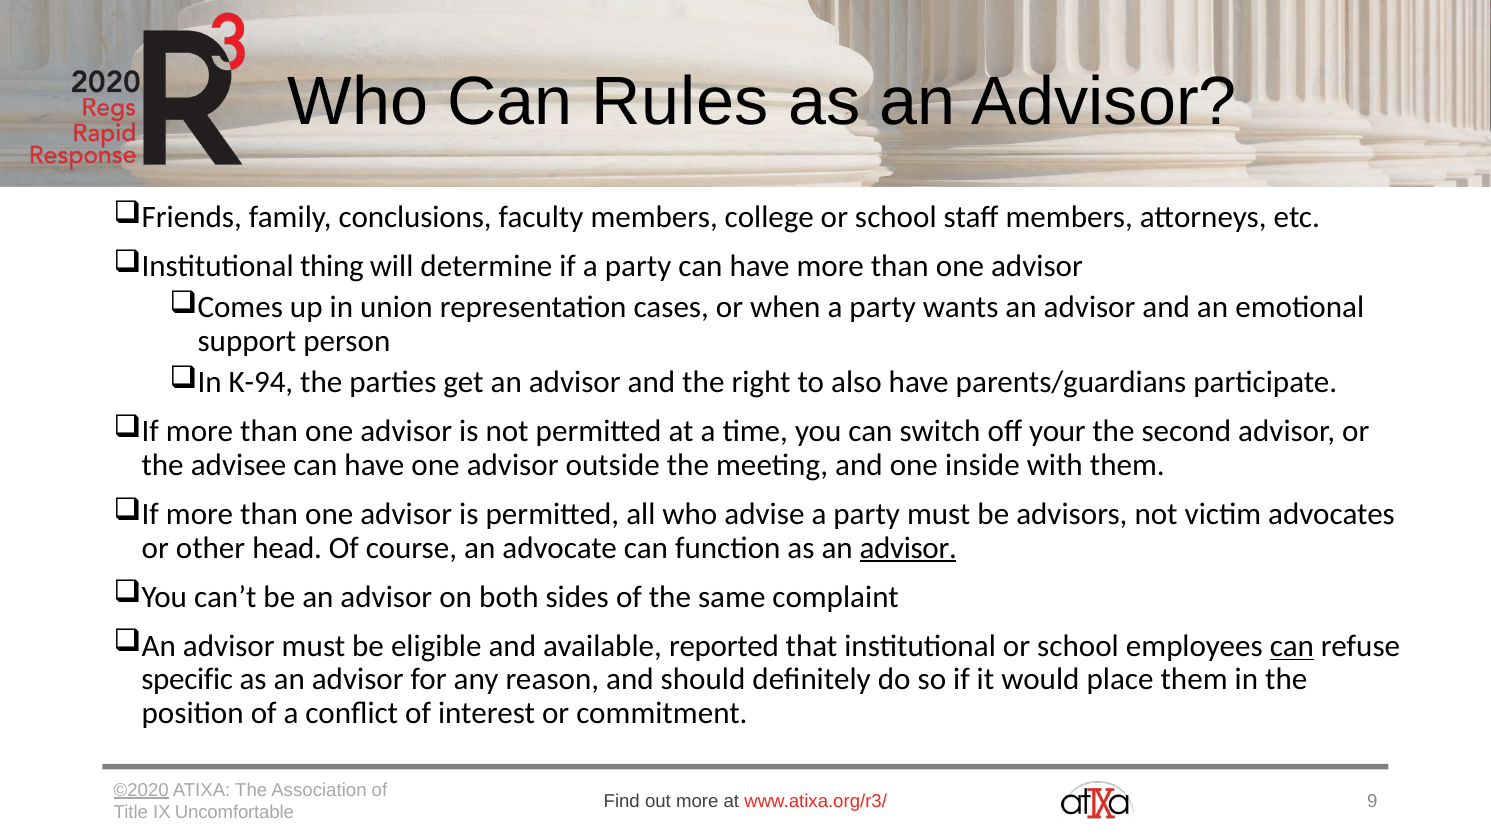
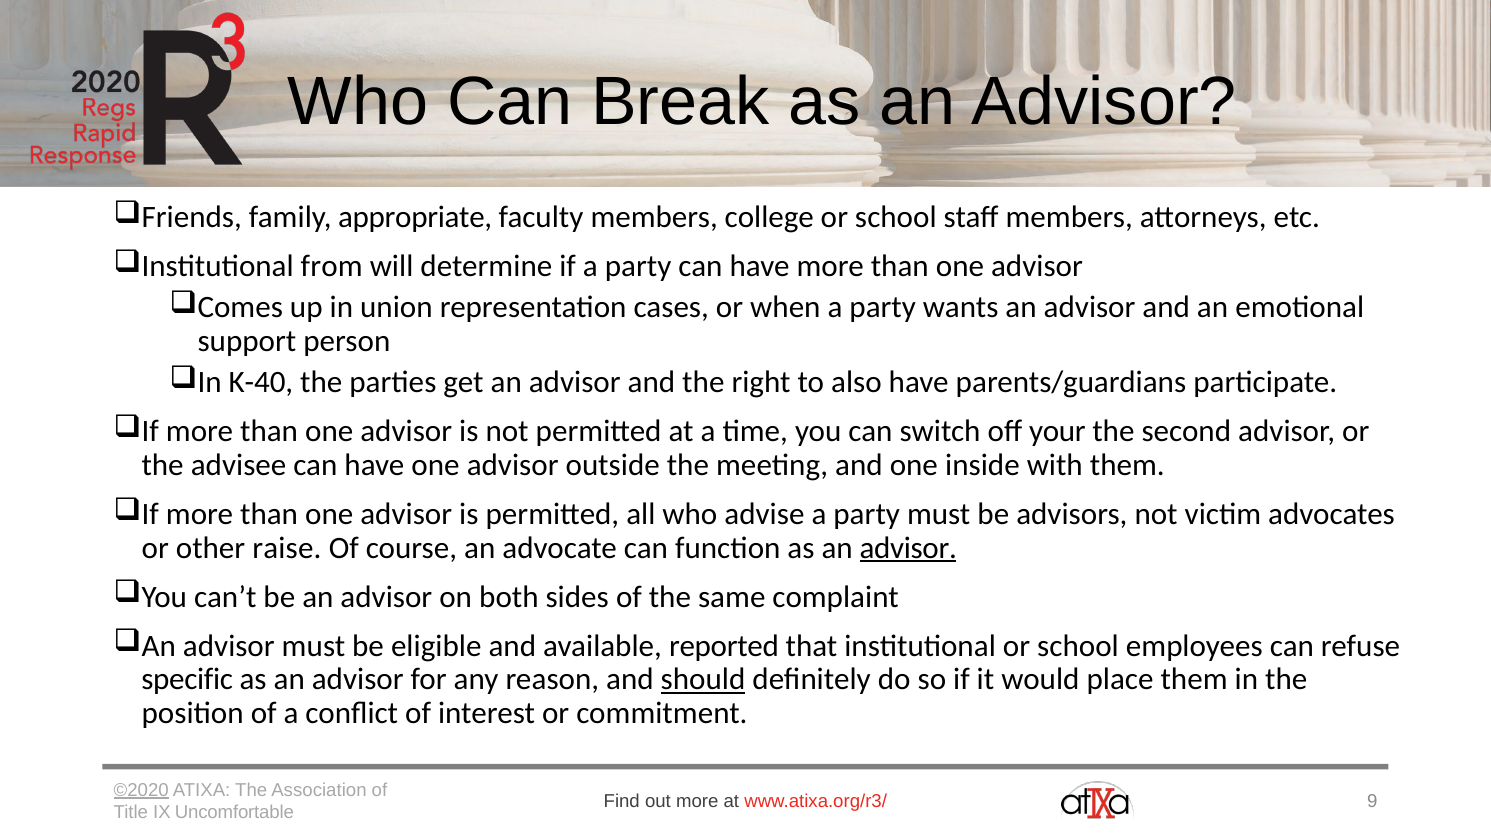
Rules: Rules -> Break (681, 102)
conclusions: conclusions -> appropriate (415, 217)
thing: thing -> from (332, 266)
K-94: K-94 -> K-40 (261, 382)
head: head -> raise (287, 548)
can underline: present -> none (1292, 646)
should underline: none -> present (703, 679)
